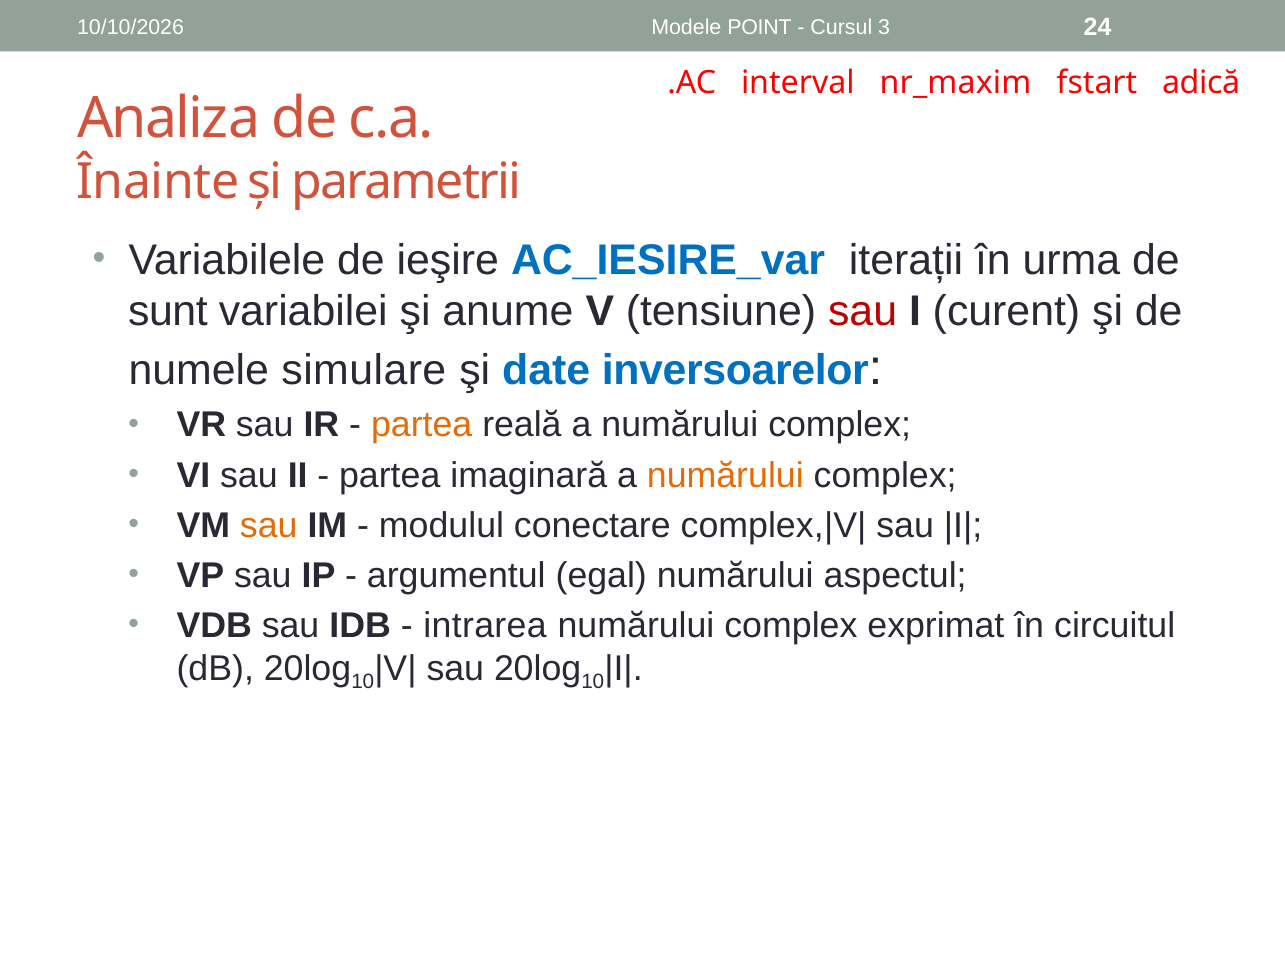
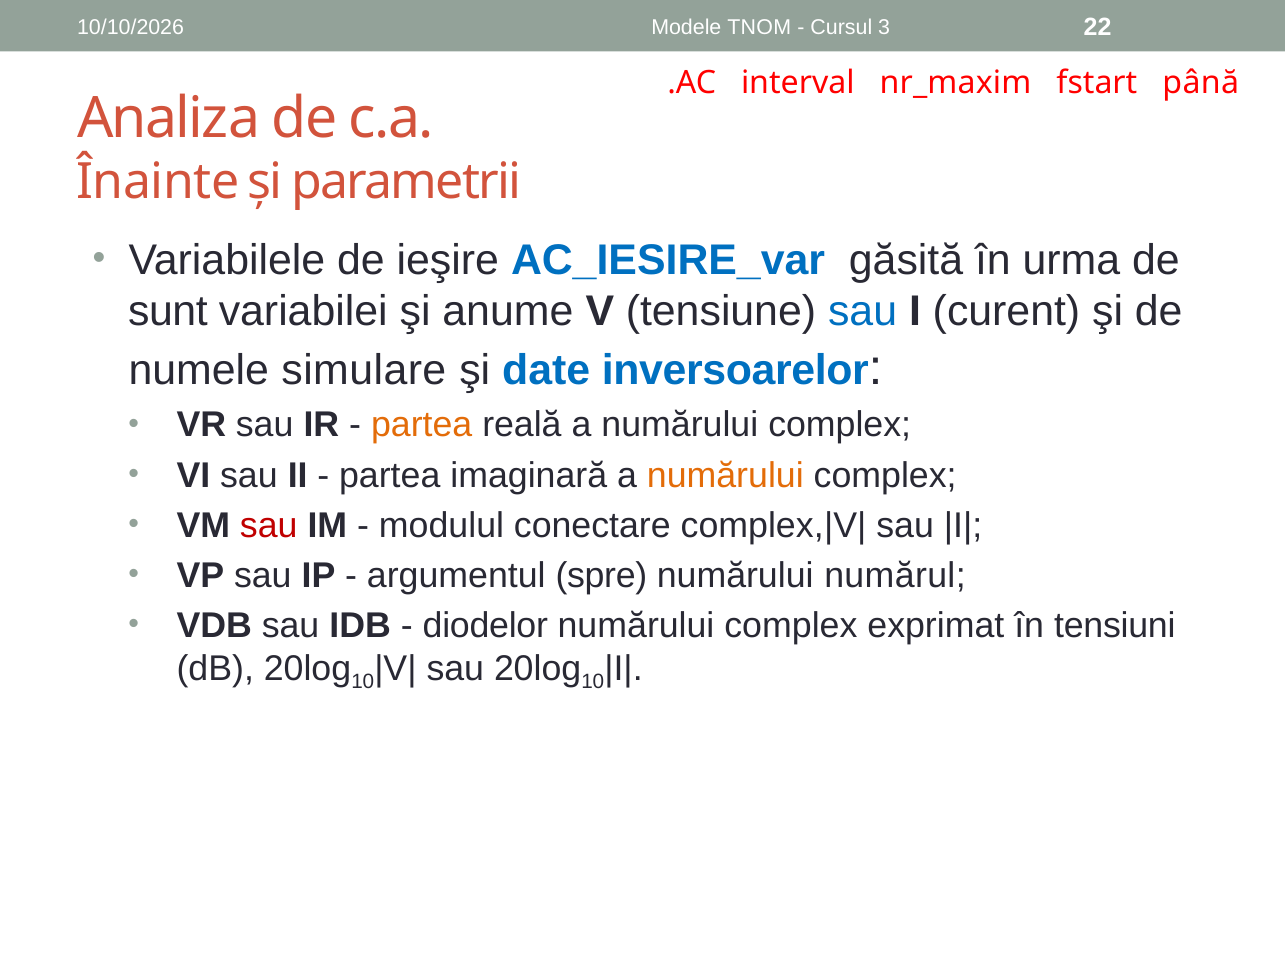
POINT: POINT -> TNOM (759, 27)
24: 24 -> 22 (1098, 27)
adică: adică -> până (1201, 83)
iterații: iterații -> găsită (906, 260)
sau colour: red -> blue (863, 311)
sau colour: orange -> red (269, 525)
egal: egal -> spre (601, 575)
aspectul: aspectul -> numărul (895, 575)
intrarea: intrarea -> diodelor (485, 625)
circuitul: circuitul -> tensiuni (1115, 625)
